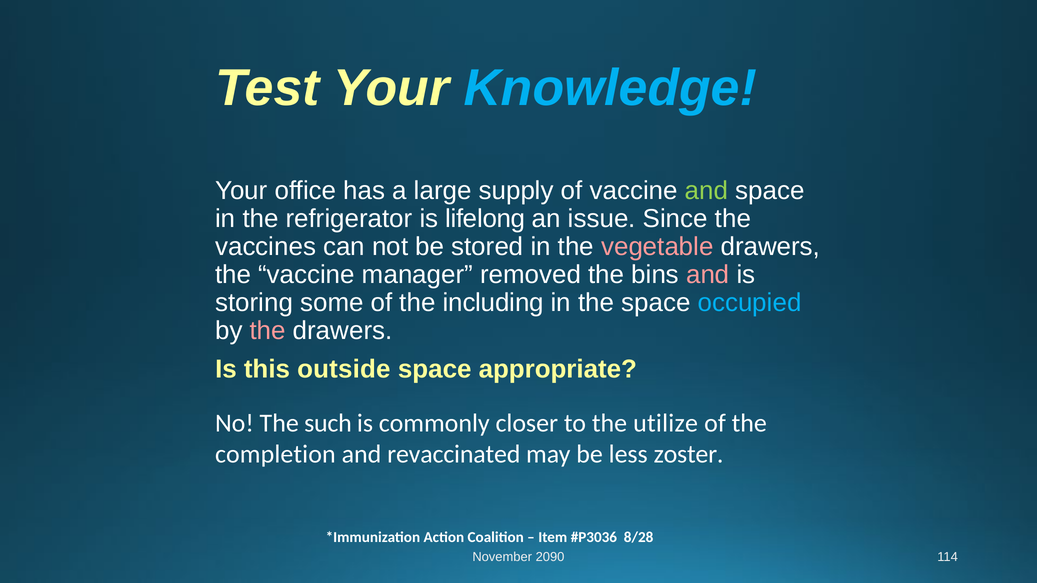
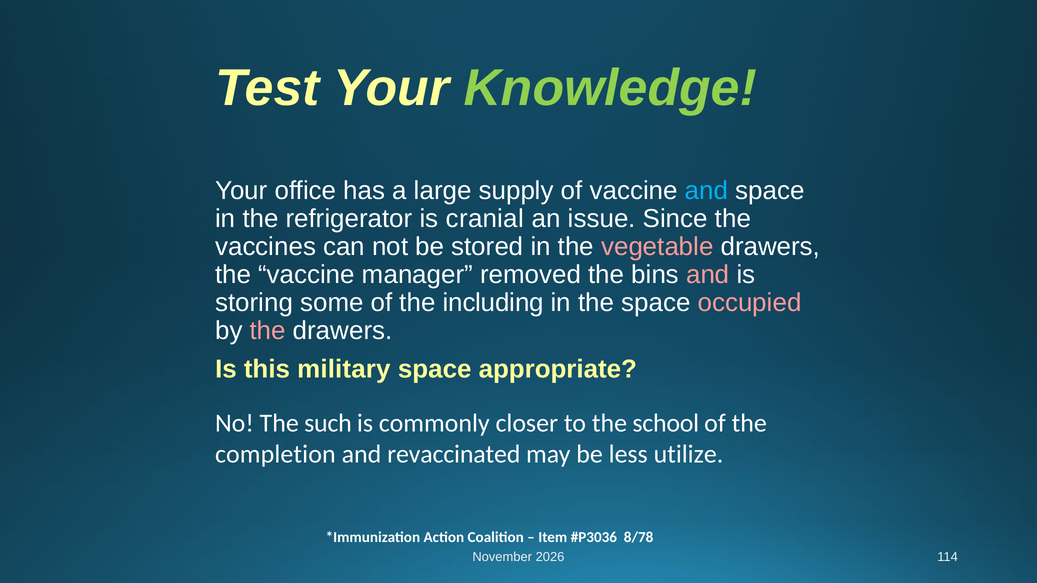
Knowledge colour: light blue -> light green (610, 88)
and colour: light green -> light blue (706, 191)
lifelong: lifelong -> cranial (485, 219)
occupied colour: light blue -> pink (750, 303)
outside: outside -> military (344, 370)
utilize: utilize -> school (666, 423)
zoster: zoster -> utilize (688, 455)
8/28: 8/28 -> 8/78 (639, 537)
2090: 2090 -> 2026 (550, 557)
